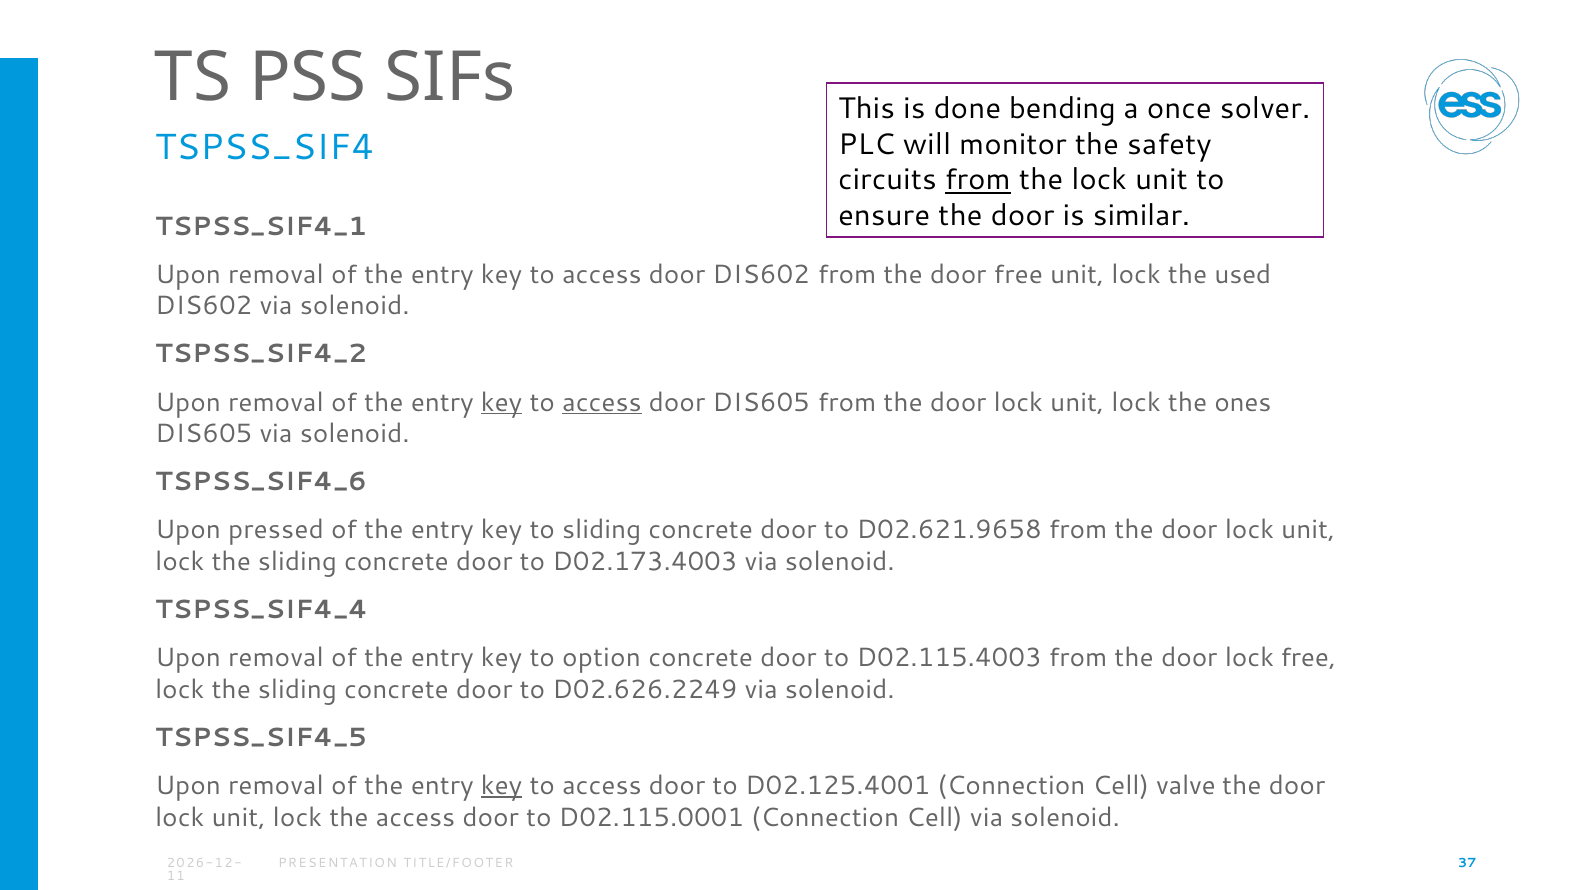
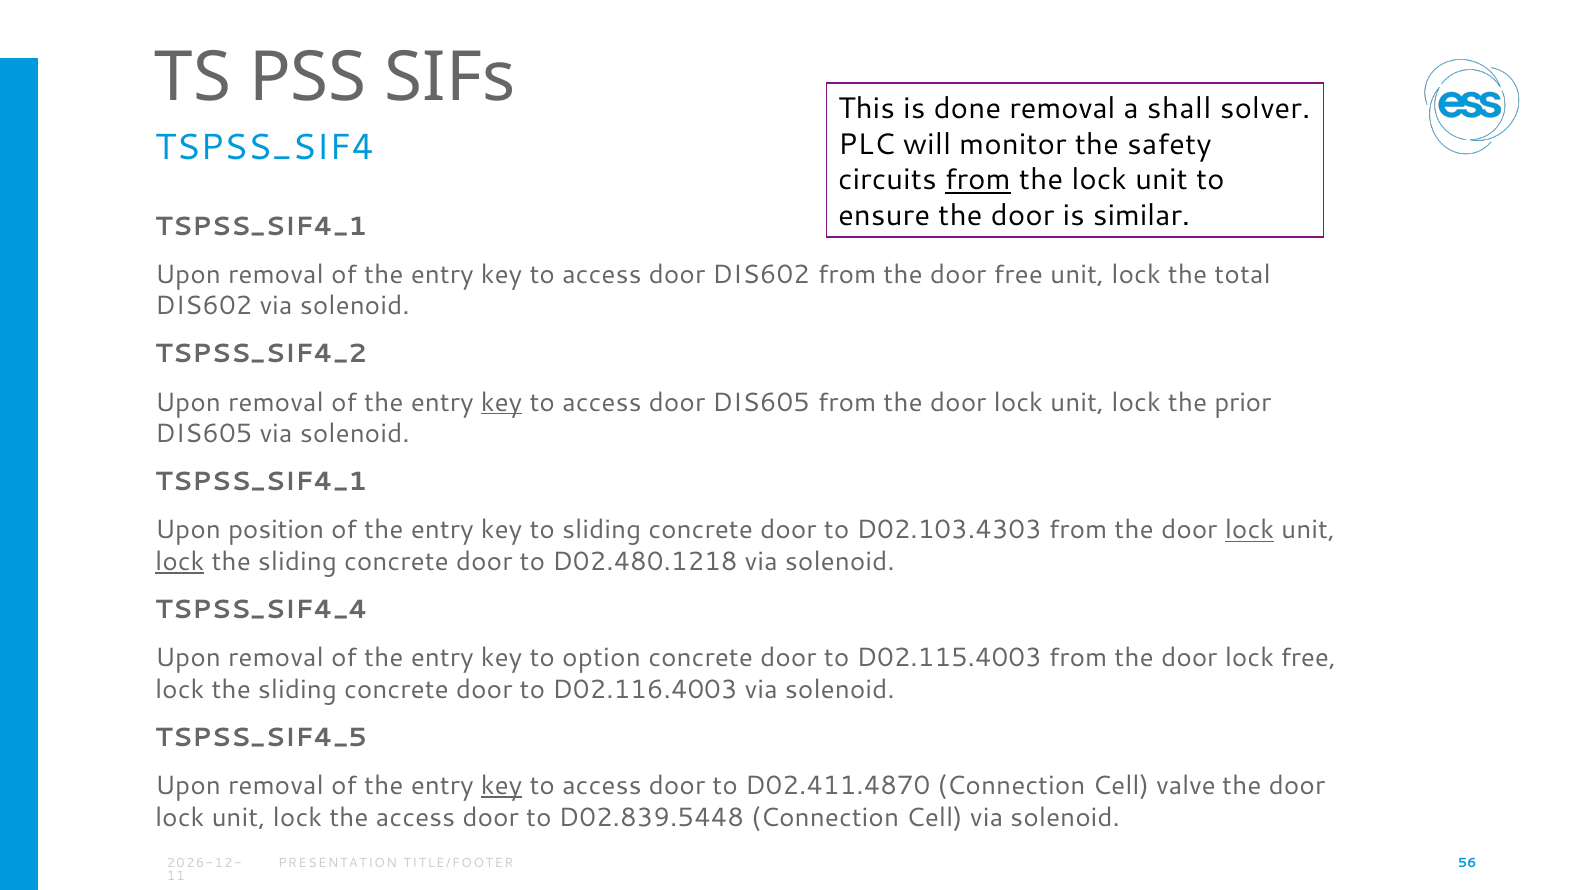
done bending: bending -> removal (1062, 109)
once: once -> shall (1179, 109)
used: used -> total (1243, 274)
access underline: present -> none (602, 402)
ones: ones -> prior (1243, 402)
TSPSS_SIF4_6: TSPSS_SIF4_6 -> TSPSS_SIF4_1 (261, 482)
pressed: pressed -> position (276, 530)
D02.621.9658: D02.621.9658 -> D02.103.4303 (949, 530)
lock underline: none -> present (1249, 530)
lock underline: none -> present (180, 561)
D02.173.4003: D02.173.4003 -> D02.480.1218 (645, 561)
D02.626.2249: D02.626.2249 -> D02.116.4003 (645, 689)
D02.125.4001: D02.125.4001 -> D02.411.4870 (838, 785)
D02.115.0001: D02.115.0001 -> D02.839.5448 (651, 817)
37: 37 -> 56 (1467, 863)
